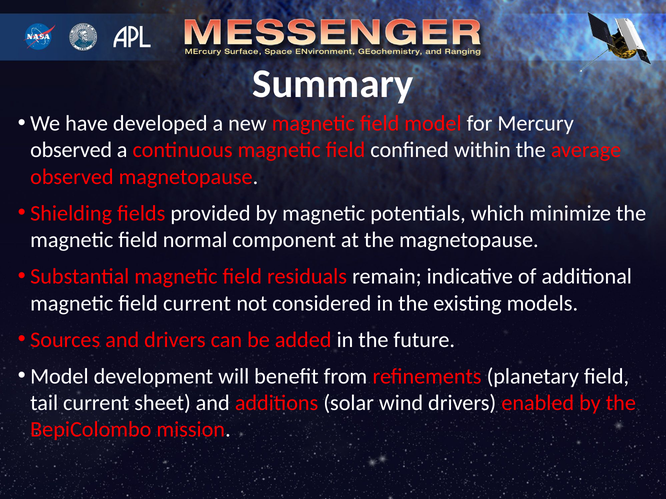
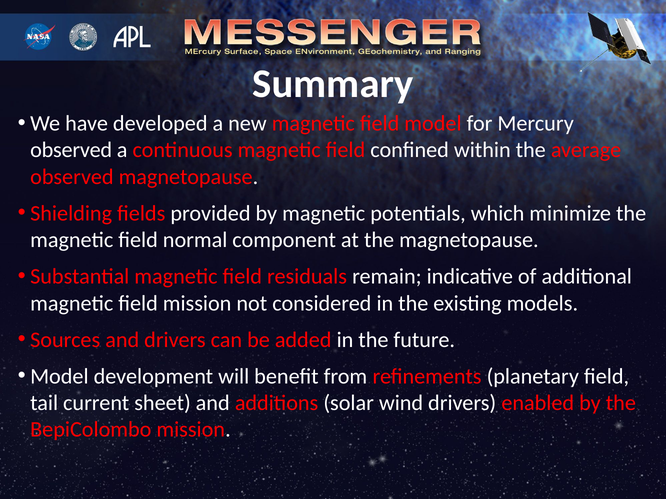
field current: current -> mission (197, 303)
